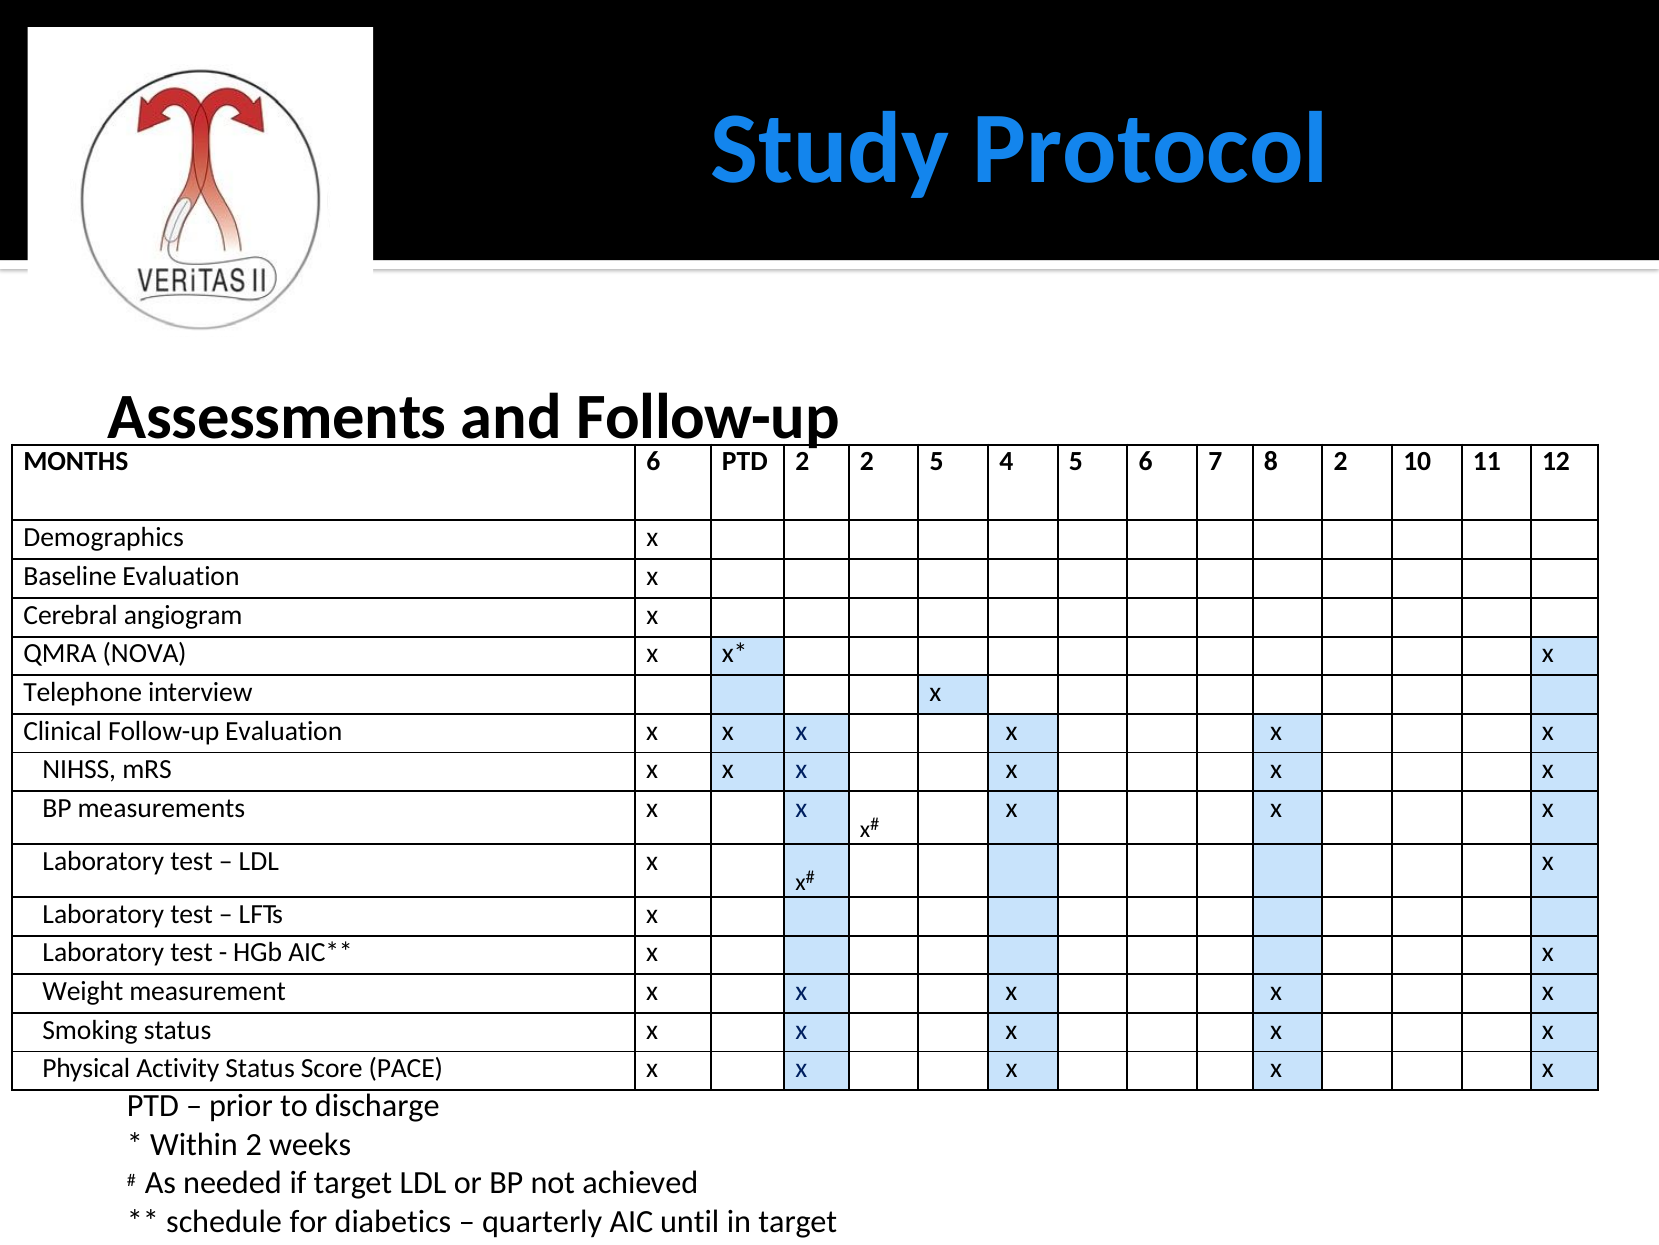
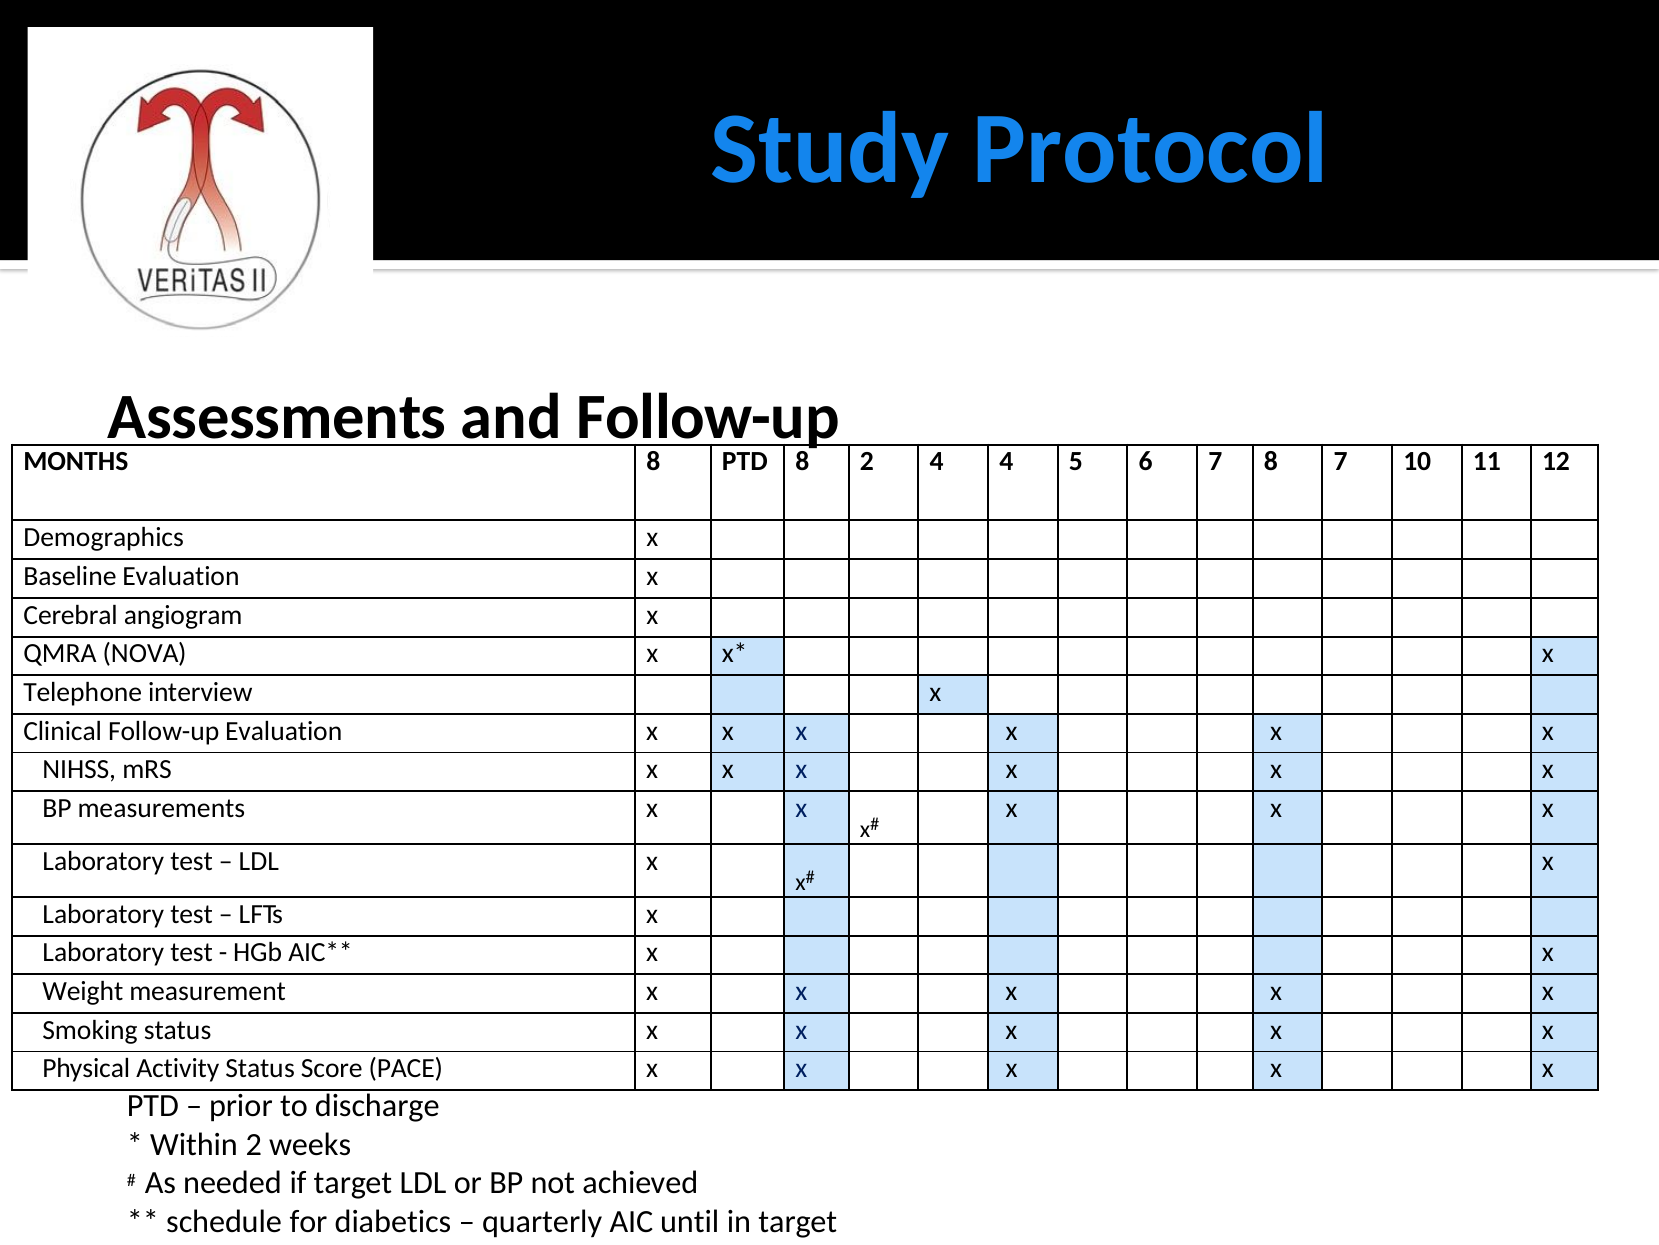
MONTHS 6: 6 -> 8 (653, 462)
PTD 2: 2 -> 8 (802, 462)
2 5: 5 -> 4 (937, 462)
8 2: 2 -> 7 (1341, 462)
